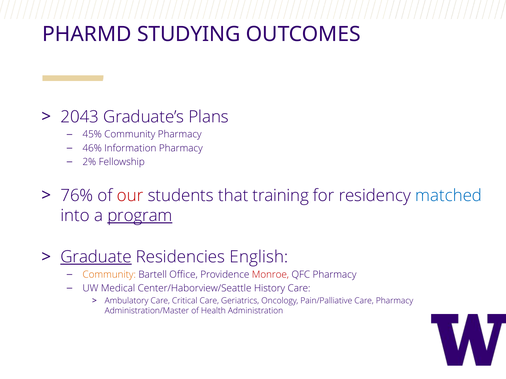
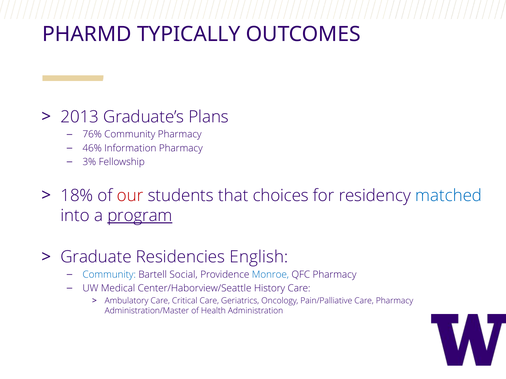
STUDYING: STUDYING -> TYPICALLY (189, 34)
2043: 2043 -> 2013 (80, 117)
45%: 45% -> 76% (92, 135)
2%: 2% -> 3% (89, 162)
76%: 76% -> 18% (77, 196)
training: training -> choices (281, 196)
Graduate underline: present -> none (96, 257)
Community colour: orange -> blue (109, 275)
Office: Office -> Social (184, 275)
Monroe colour: red -> blue (270, 275)
